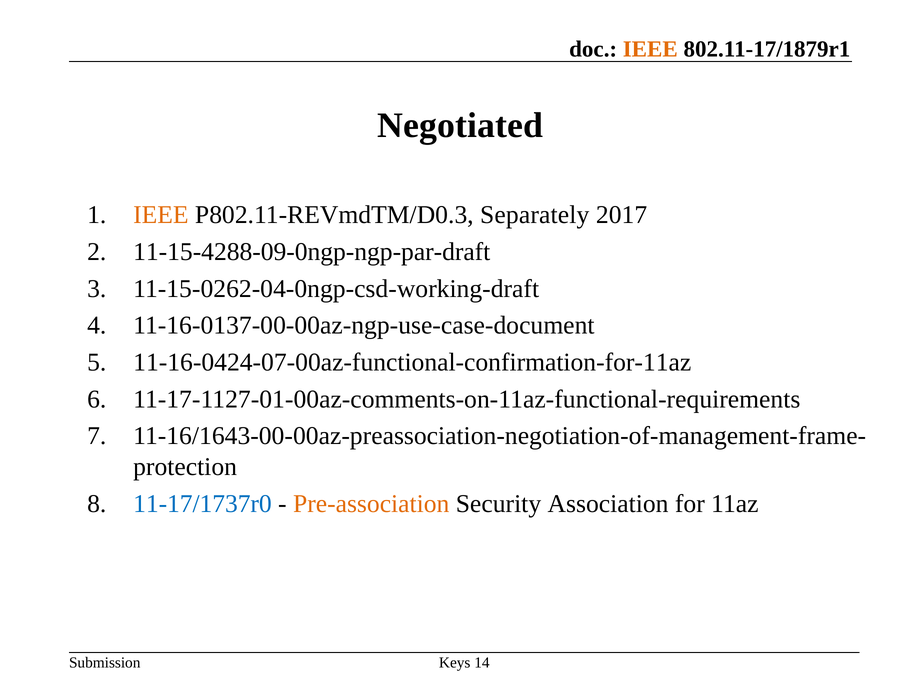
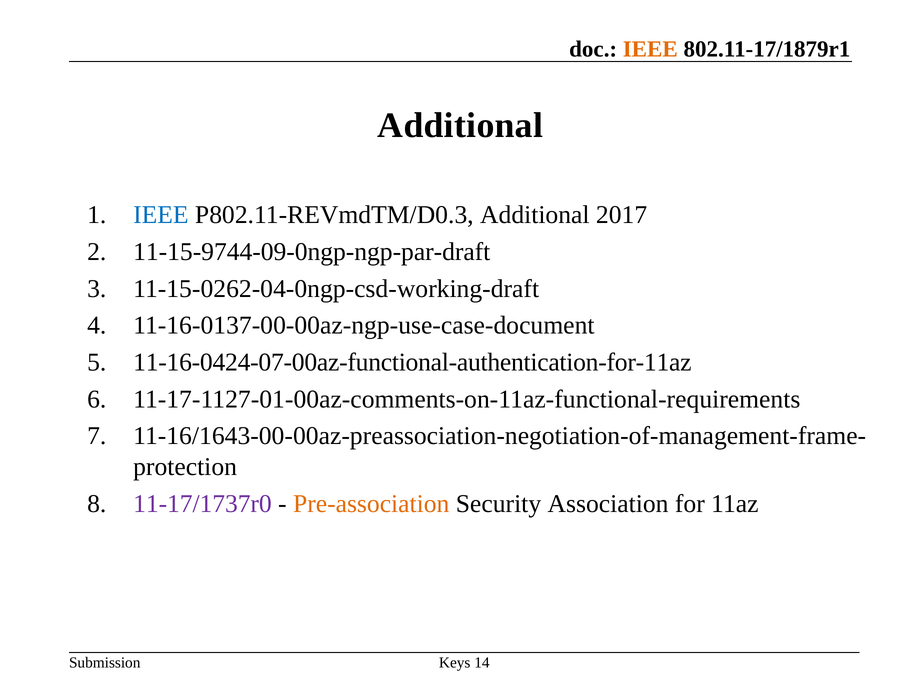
Negotiated: Negotiated -> Additional (460, 125)
IEEE colour: orange -> blue (161, 215)
P802.11-REVmdTM/D0.3 Separately: Separately -> Additional (535, 215)
11-15-4288-09-0ngp-ngp-par-draft: 11-15-4288-09-0ngp-ngp-par-draft -> 11-15-9744-09-0ngp-ngp-par-draft (312, 252)
11-16-0424-07-00az-functional-confirmation-for-11az: 11-16-0424-07-00az-functional-confirmation-for-11az -> 11-16-0424-07-00az-functional-authentication-for-11az (412, 362)
11-17/1737r0 colour: blue -> purple (202, 503)
